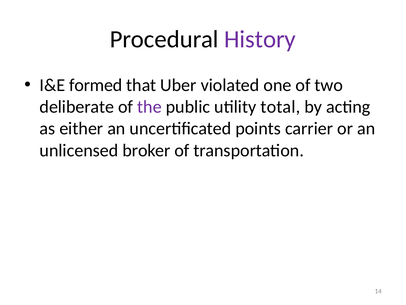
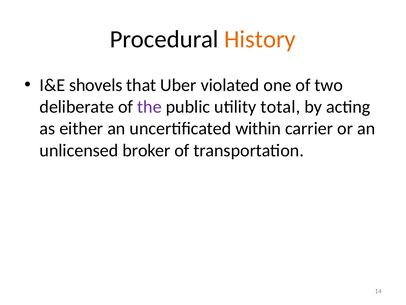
History colour: purple -> orange (260, 39)
formed: formed -> shovels (96, 85)
points: points -> within (258, 128)
